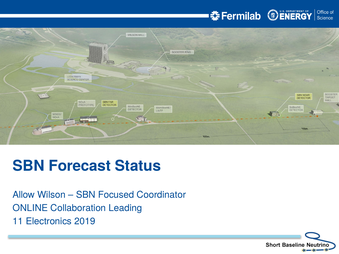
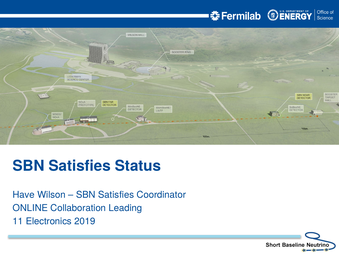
Forecast: Forecast -> Satisfies (80, 166)
Allow: Allow -> Have (24, 195)
Focused: Focused -> Satisfies (116, 195)
